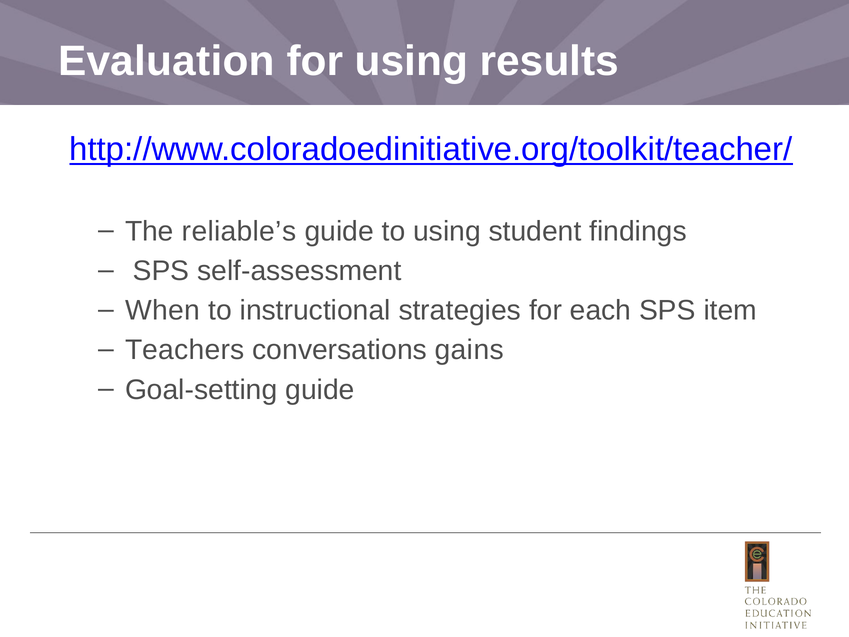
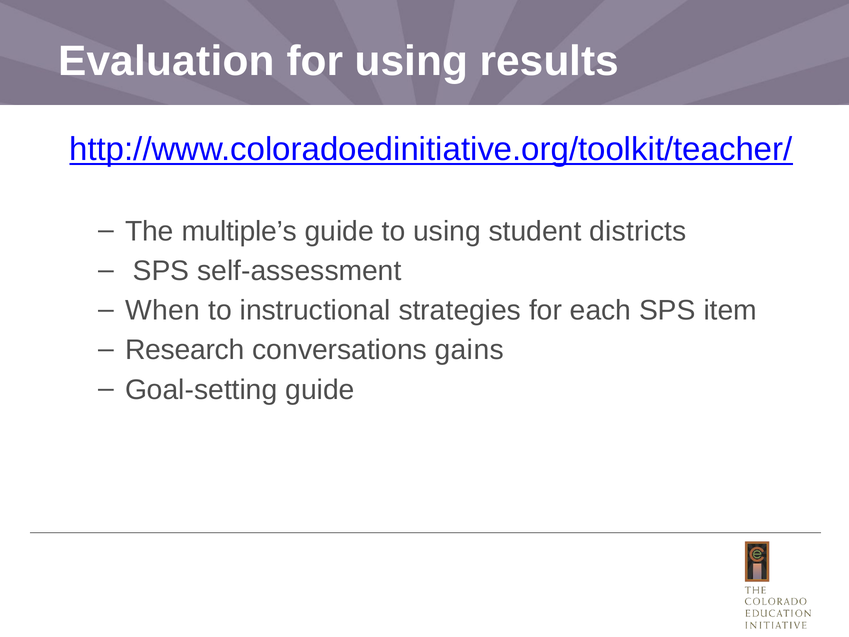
reliable’s: reliable’s -> multiple’s (239, 231)
findings: findings -> districts (638, 231)
Teachers: Teachers -> Research (185, 350)
